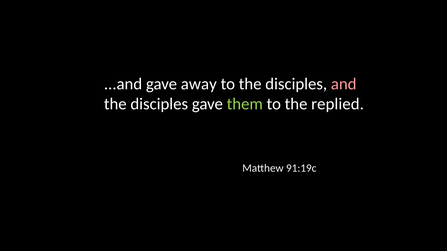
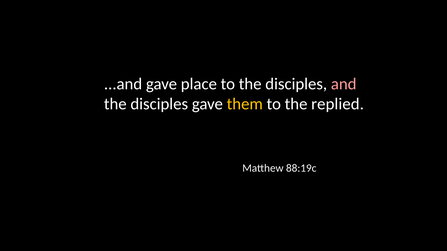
away: away -> place (199, 84)
them colour: light green -> yellow (245, 104)
91:19c: 91:19c -> 88:19c (301, 168)
